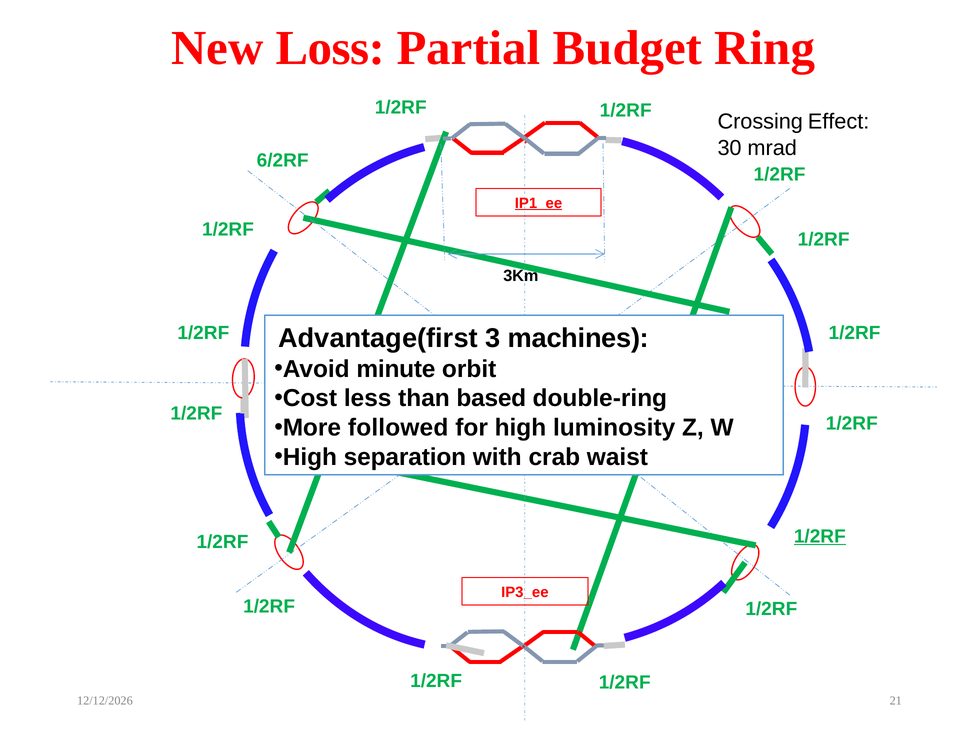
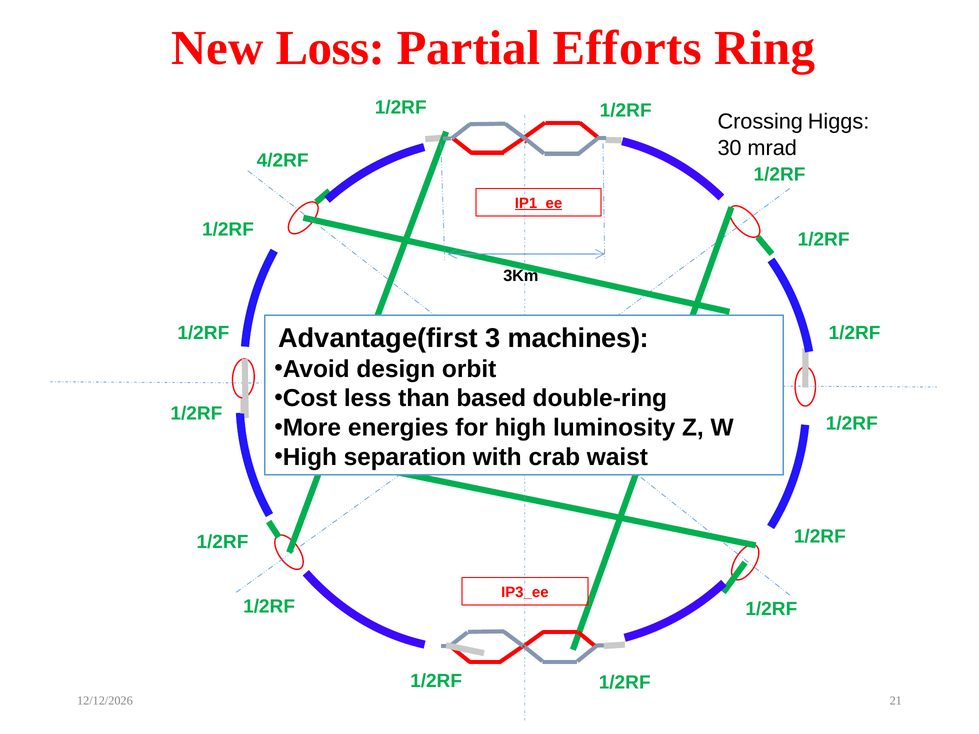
Budget: Budget -> Efforts (627, 48)
Effect: Effect -> Higgs (839, 122)
6/2RF: 6/2RF -> 4/2RF (283, 160)
minute: minute -> design (396, 369)
followed: followed -> energies (398, 428)
1/2RF underline: present -> none (820, 536)
